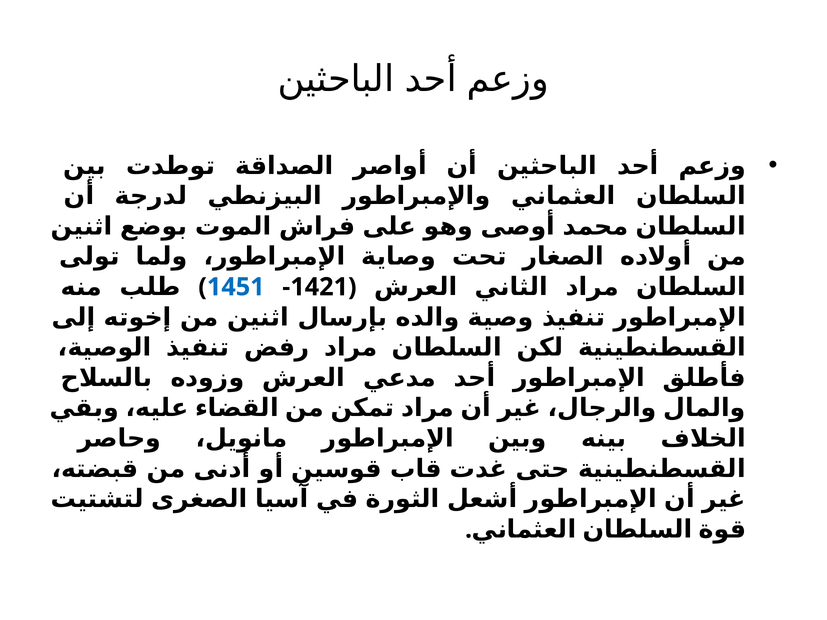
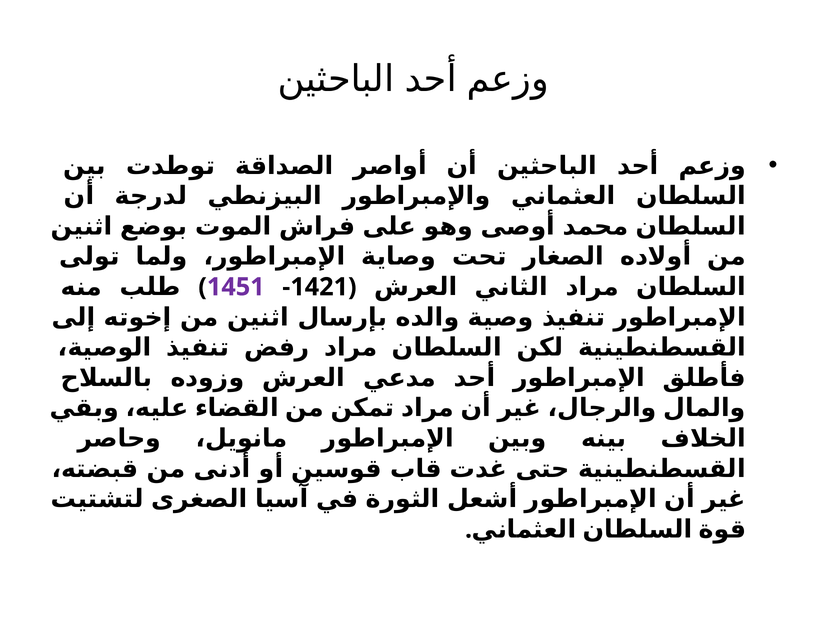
1451 colour: blue -> purple (236, 287)
